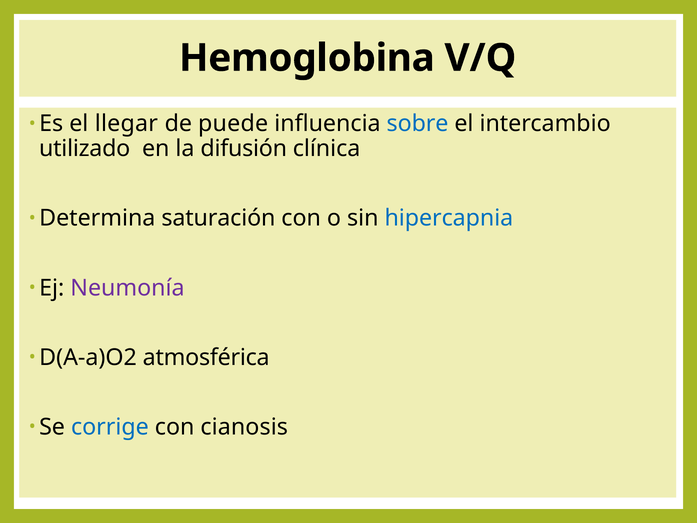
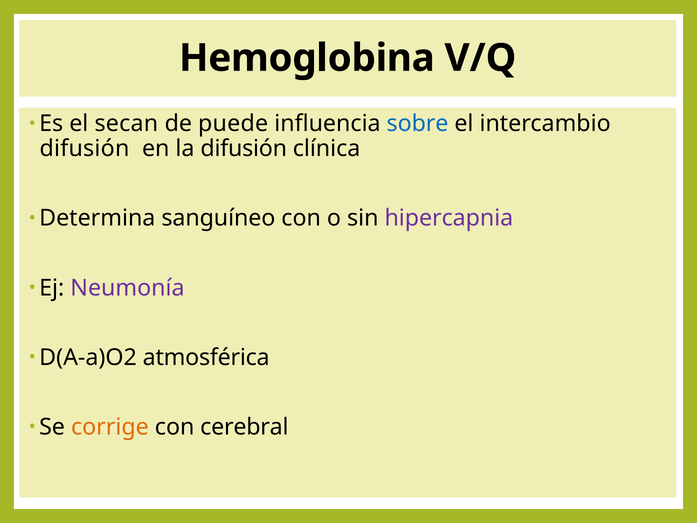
llegar: llegar -> secan (126, 124)
utilizado: utilizado -> difusión (84, 149)
saturación: saturación -> sanguíneo (218, 218)
hipercapnia colour: blue -> purple (449, 218)
corrige colour: blue -> orange (110, 427)
cianosis: cianosis -> cerebral (244, 427)
